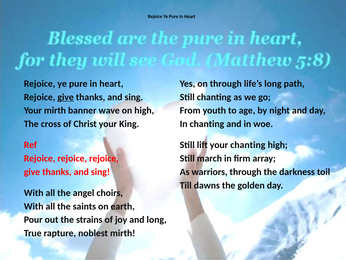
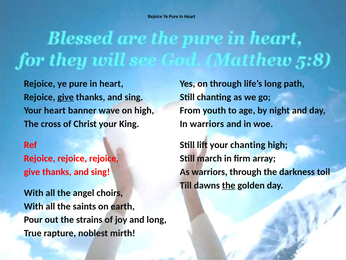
Your mirth: mirth -> heart (55, 110)
In chanting: chanting -> warriors (207, 124)
the underline: none -> present (229, 185)
